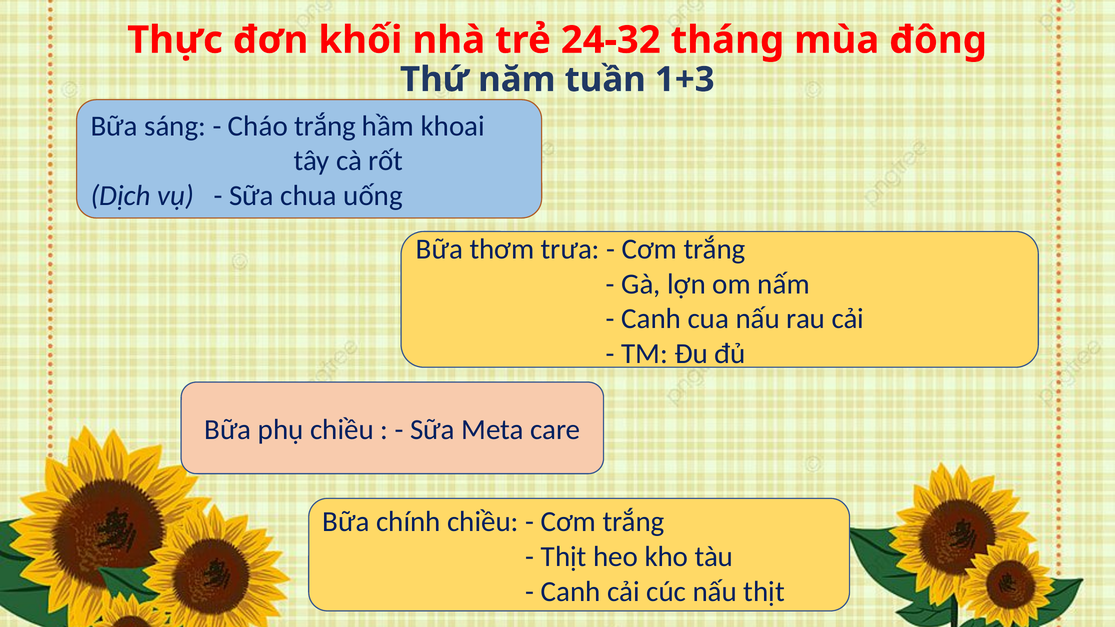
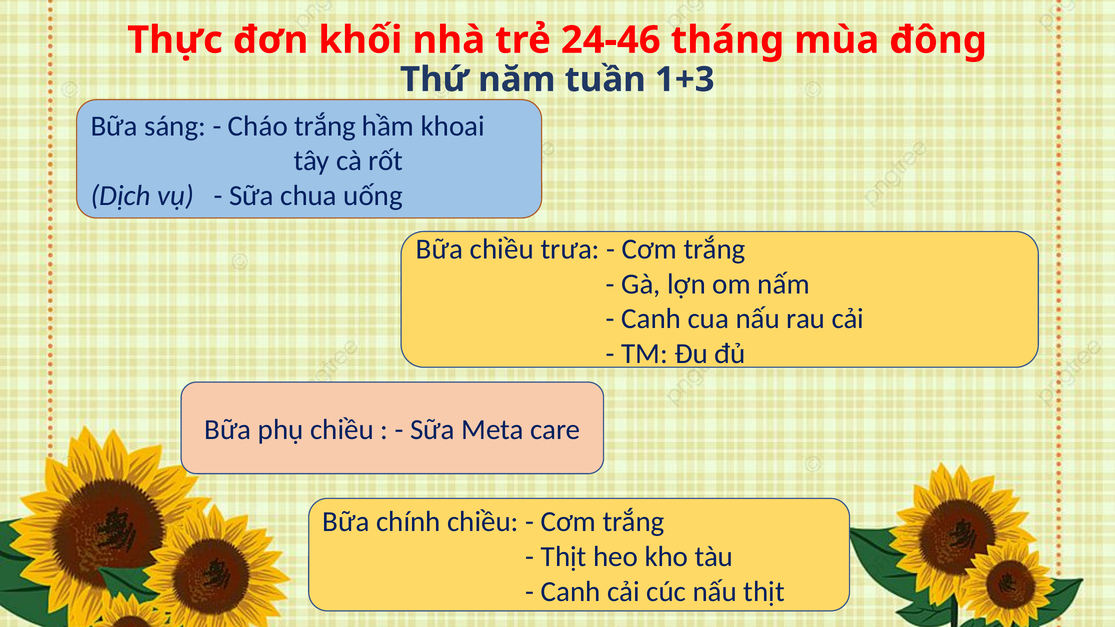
24-32: 24-32 -> 24-46 (611, 40)
Bữa thơm: thơm -> chiều (502, 249)
